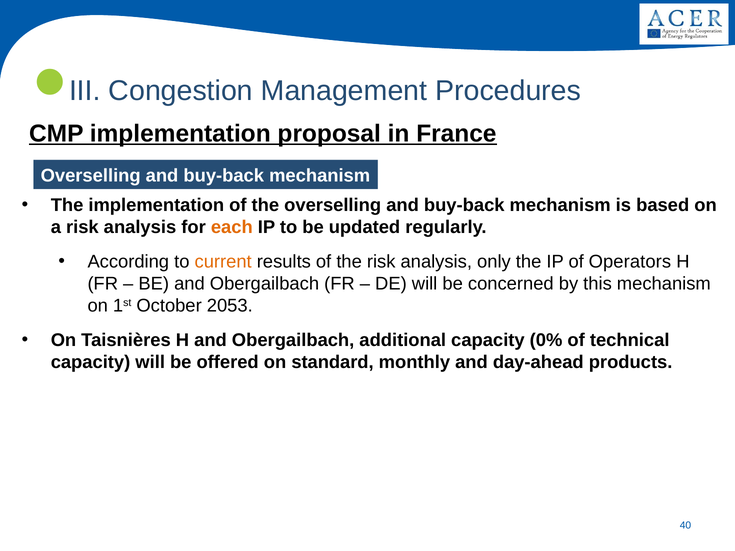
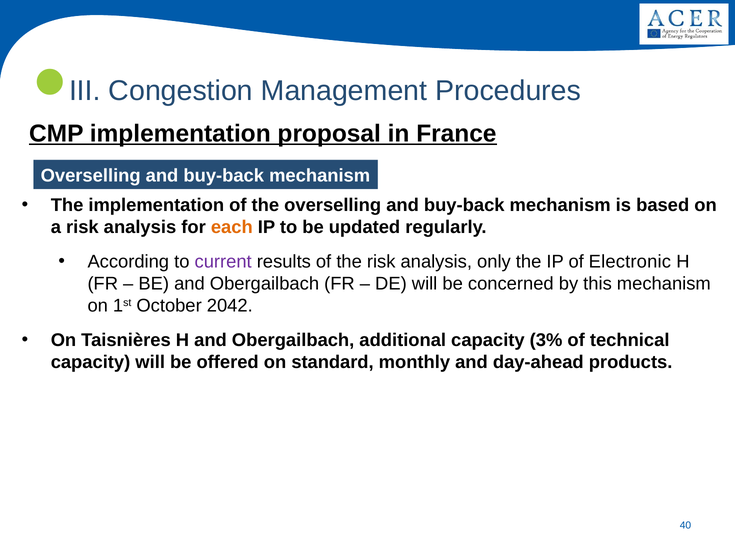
current colour: orange -> purple (223, 262)
Operators: Operators -> Electronic (630, 262)
2053: 2053 -> 2042 (230, 306)
0%: 0% -> 3% (546, 340)
